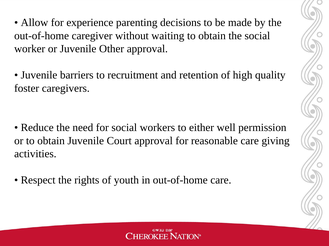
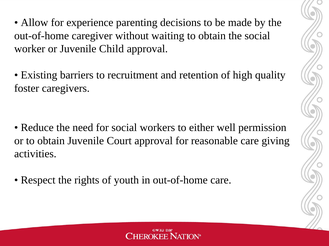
Other: Other -> Child (112, 49)
Juvenile: Juvenile -> Existing (39, 75)
